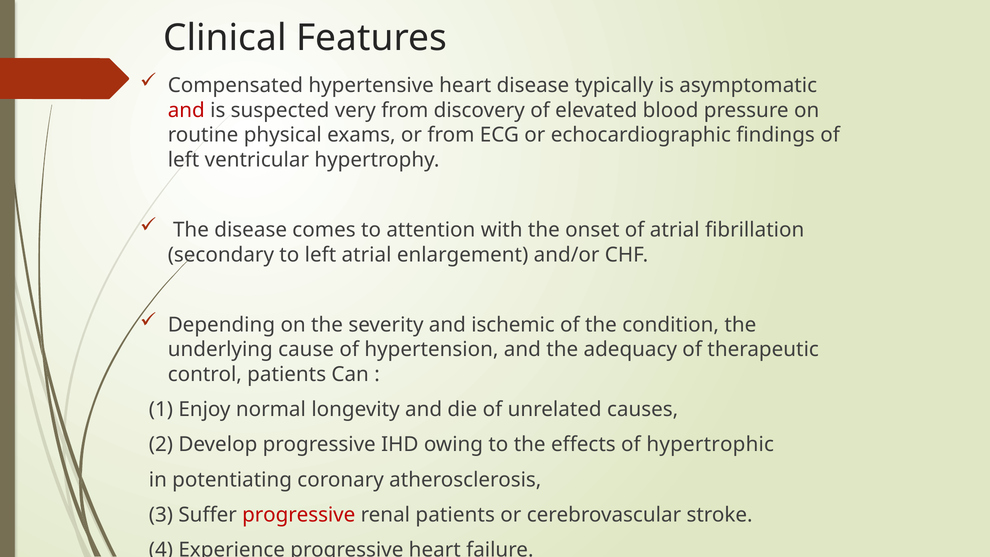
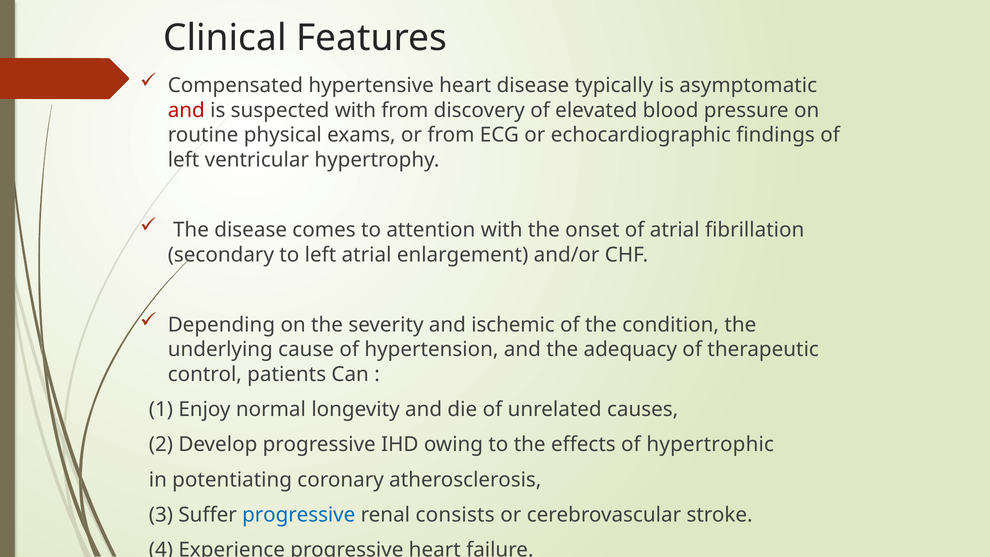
suspected very: very -> with (355, 110)
progressive colour: red -> blue (299, 515)
renal patients: patients -> consists (455, 515)
